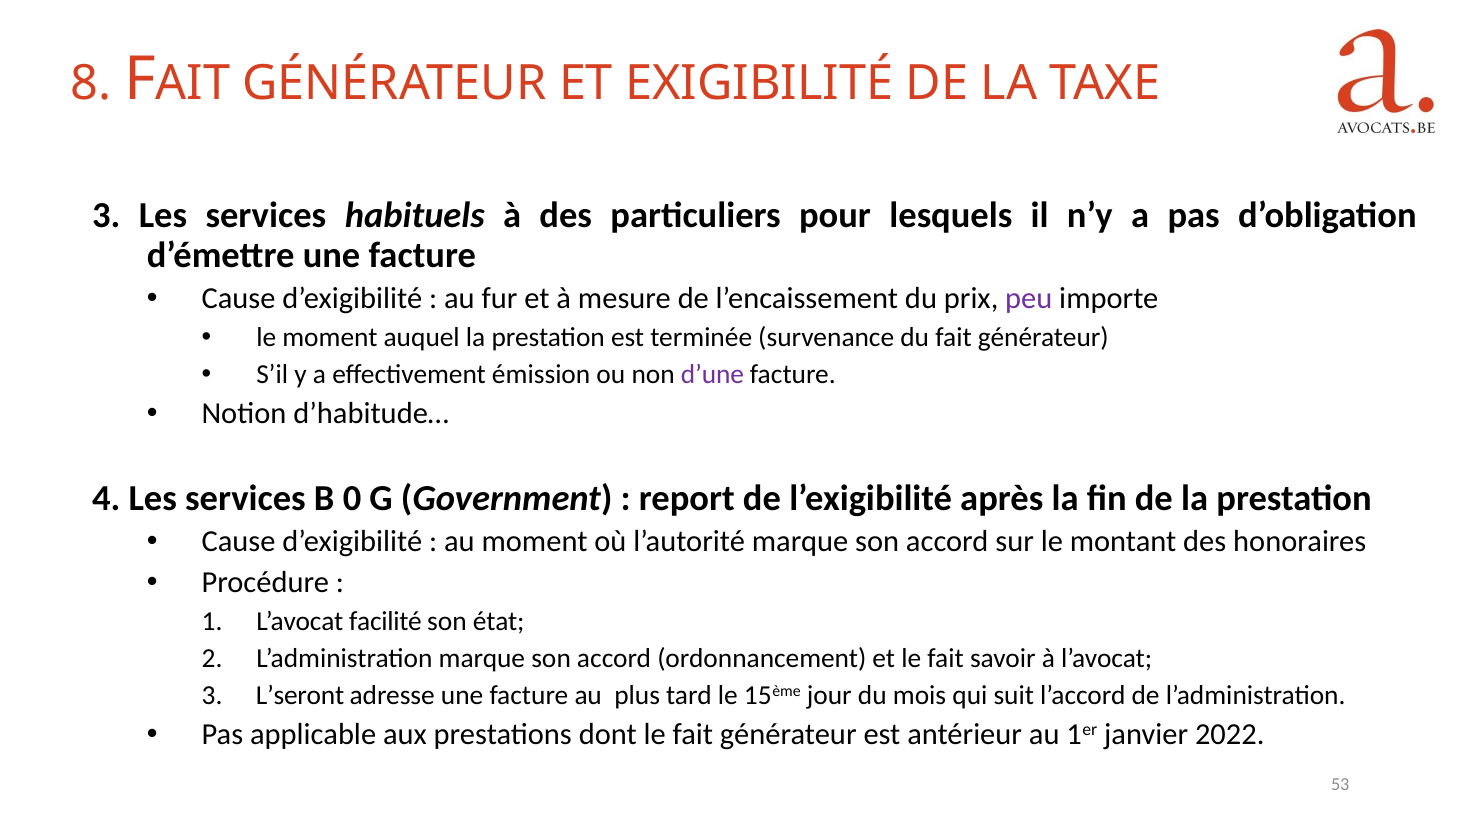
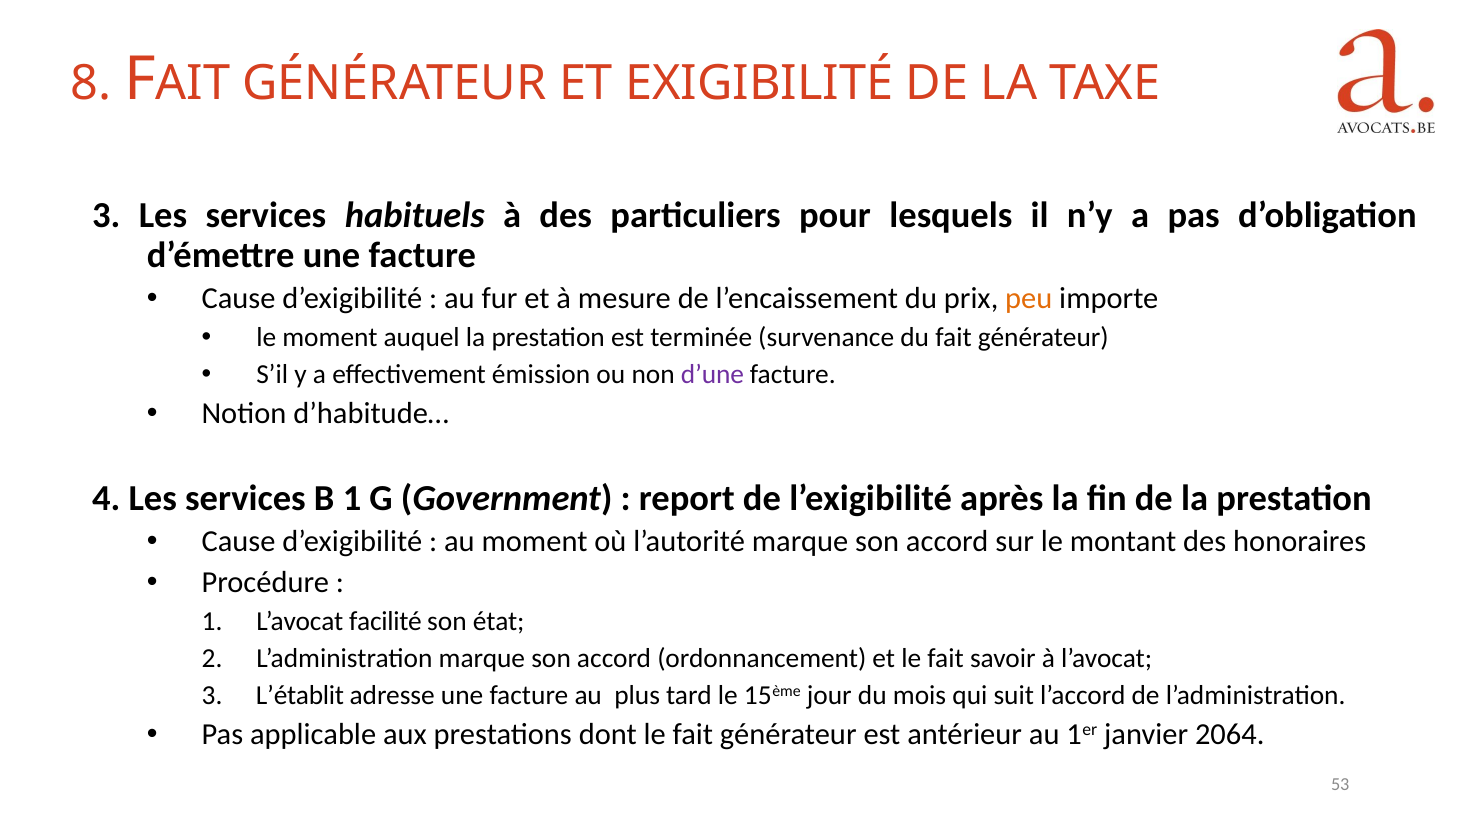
peu colour: purple -> orange (1029, 299)
B 0: 0 -> 1 (352, 498)
L’seront: L’seront -> L’établit (300, 695)
2022: 2022 -> 2064 (1230, 734)
